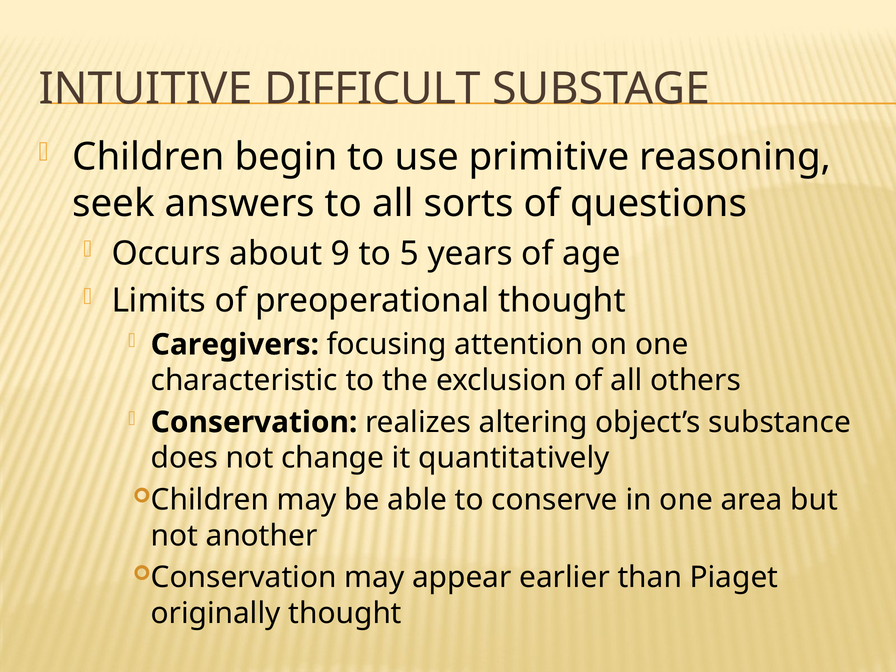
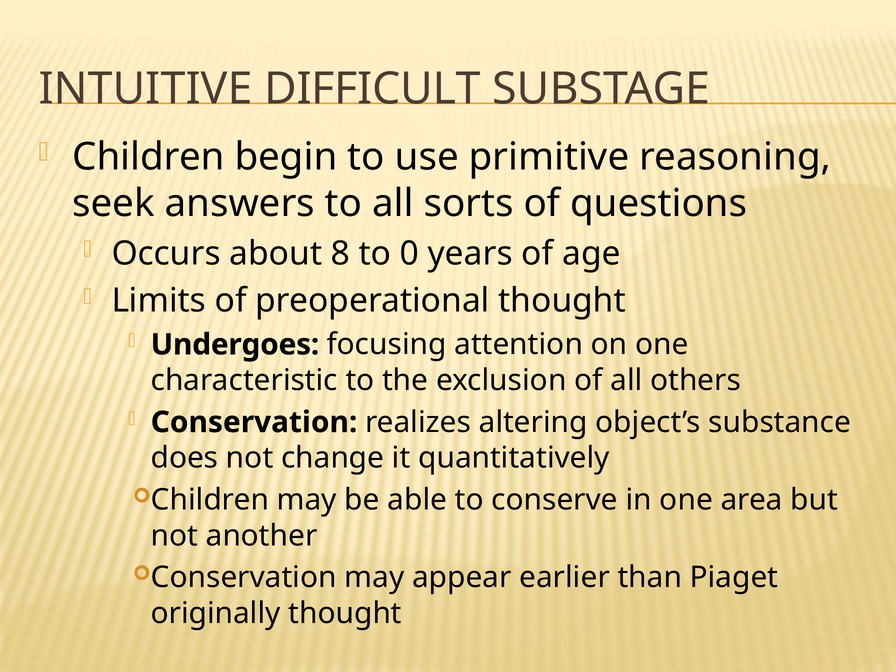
9: 9 -> 8 (341, 253)
5: 5 -> 0 (410, 253)
Caregivers: Caregivers -> Undergoes (235, 345)
